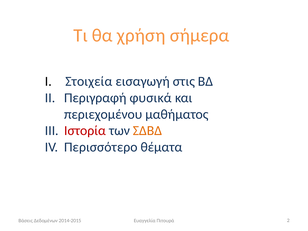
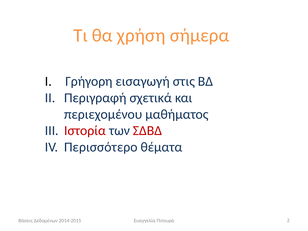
Στοιχεία: Στοιχεία -> Γρήγορη (89, 81)
φυσικά: φυσικά -> σχετικά (151, 98)
ΣΔΒΔ colour: orange -> red (148, 131)
